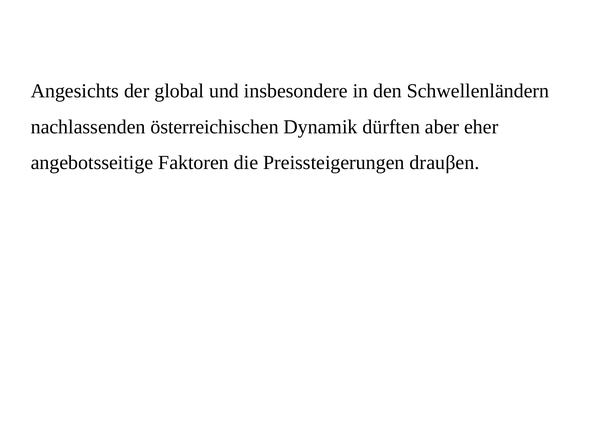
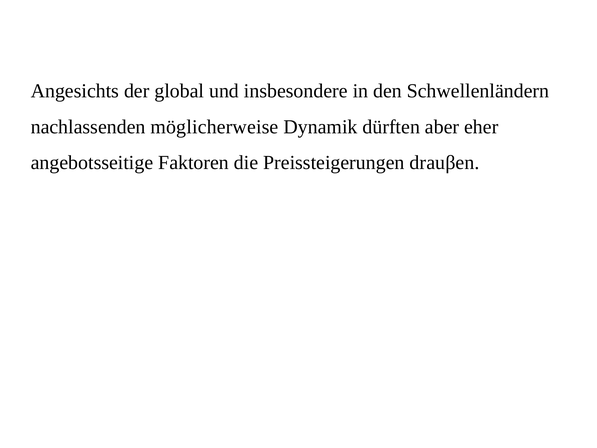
österreichischen: österreichischen -> möglicherweise (214, 127)
